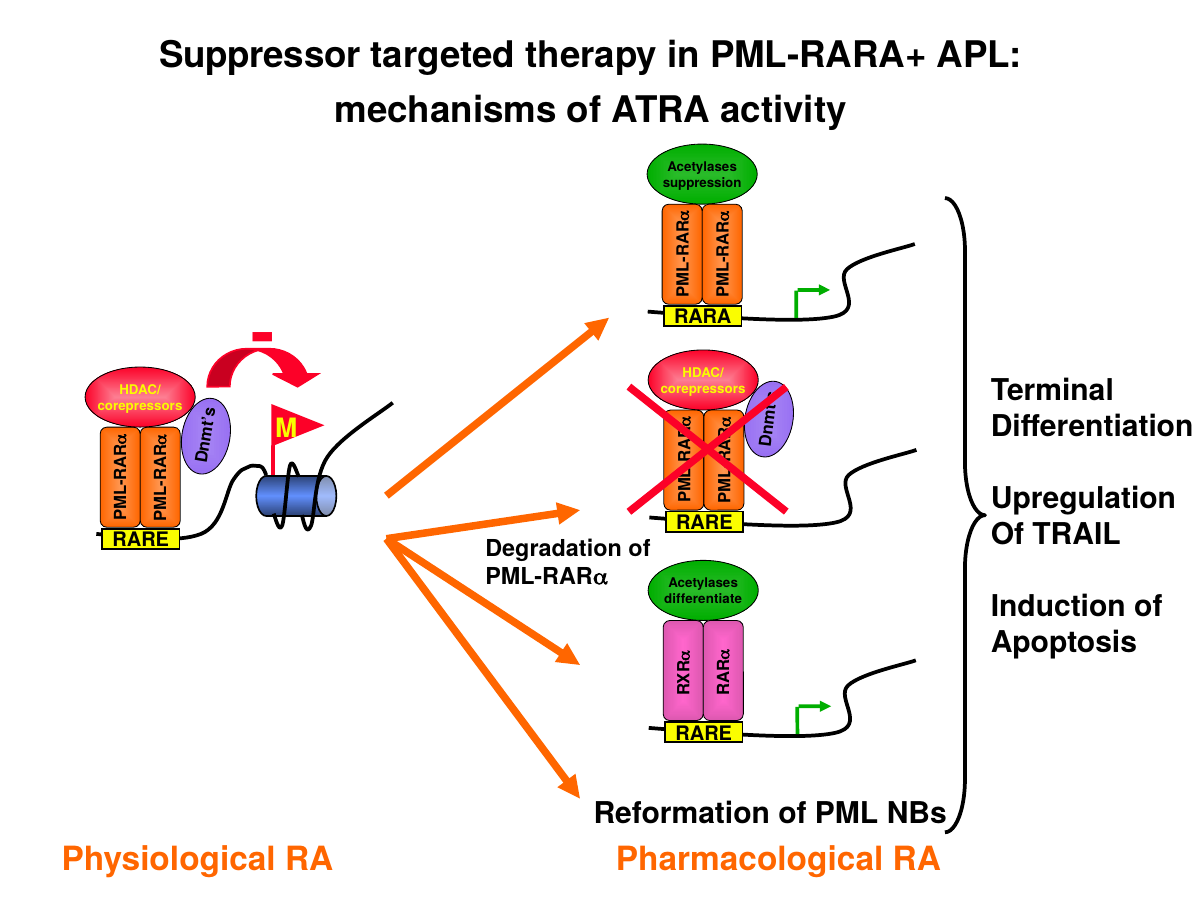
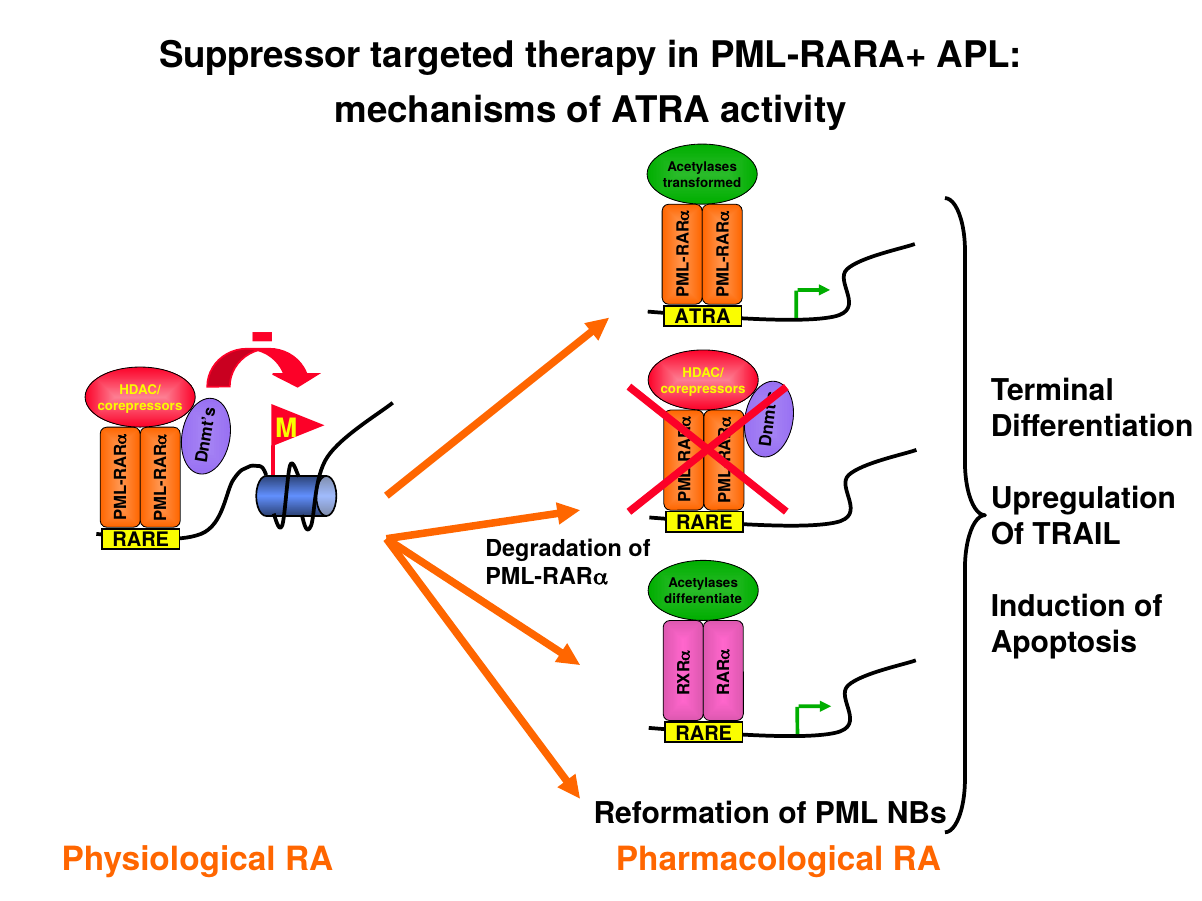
suppression: suppression -> transformed (702, 183)
RARA: RARA -> ATRA (703, 317)
